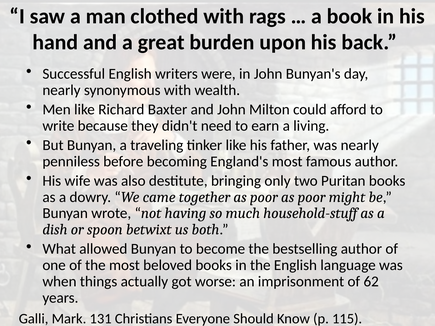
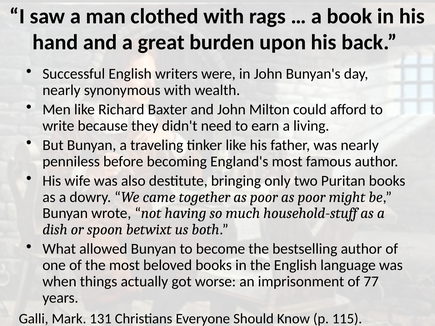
62: 62 -> 77 (371, 282)
